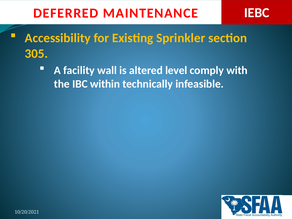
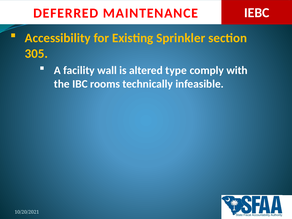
level: level -> type (176, 70)
within: within -> rooms (105, 84)
